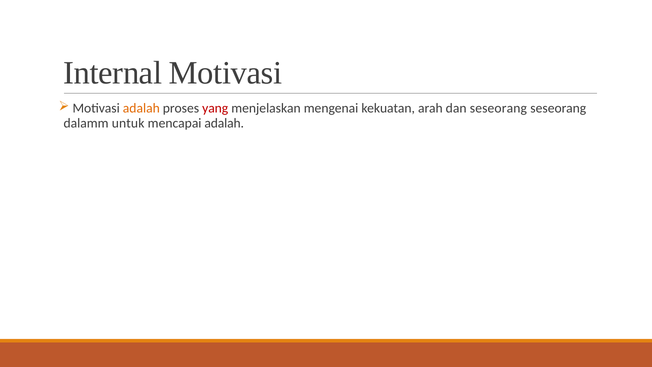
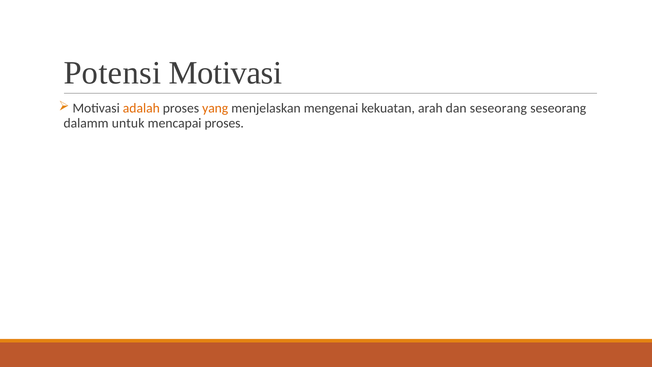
Internal: Internal -> Potensi (112, 73)
yang colour: red -> orange (215, 108)
mencapai adalah: adalah -> proses (224, 123)
